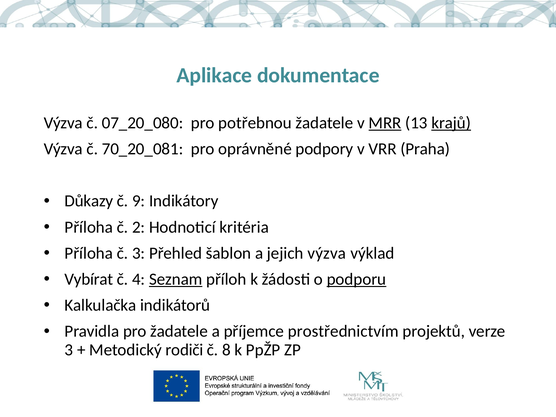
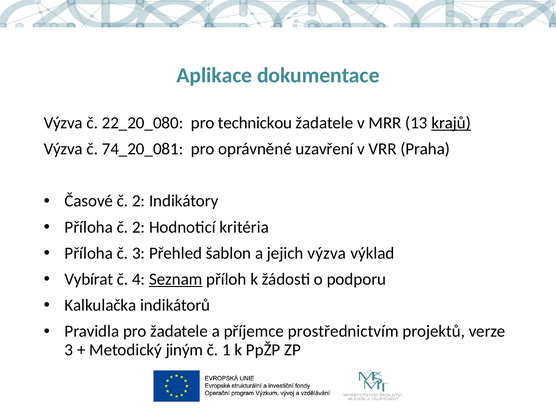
07_20_080: 07_20_080 -> 22_20_080 (143, 123)
potřebnou: potřebnou -> technickou (255, 123)
MRR underline: present -> none (385, 123)
70_20_081: 70_20_081 -> 74_20_081 (143, 149)
podpory: podpory -> uzavření (324, 149)
Důkazy: Důkazy -> Časové (89, 201)
9: 9 -> 2 (139, 201)
podporu underline: present -> none (356, 279)
rodiči: rodiči -> jiným (184, 350)
8: 8 -> 1 (226, 350)
